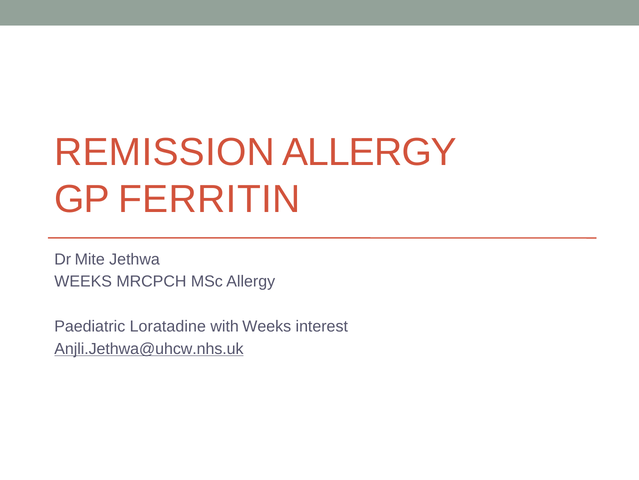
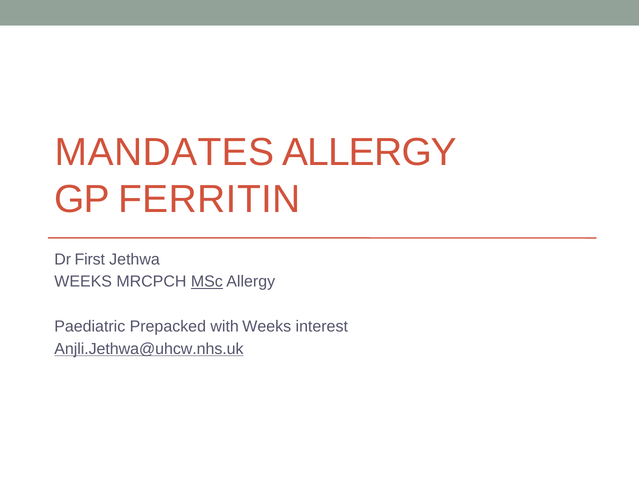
REMISSION: REMISSION -> MANDATES (164, 152)
Mite: Mite -> First (90, 259)
MSc underline: none -> present (207, 281)
Loratadine: Loratadine -> Prepacked (168, 326)
